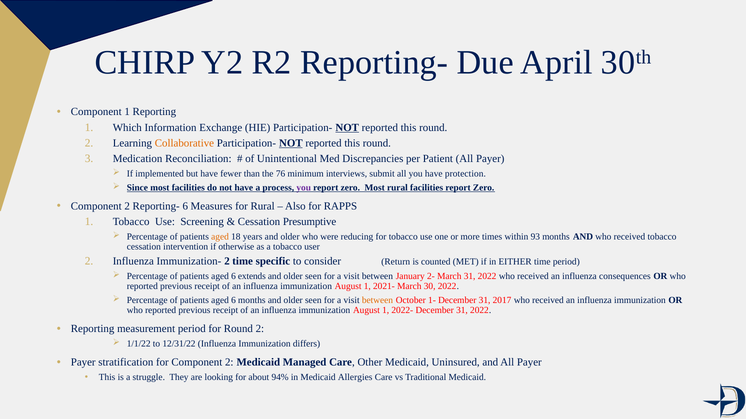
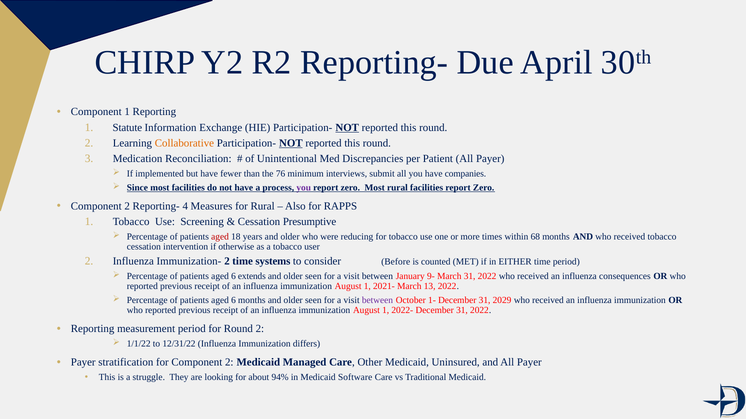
Which: Which -> Statute (127, 128)
protection: protection -> companies (465, 174)
Reporting- 6: 6 -> 4 (185, 206)
aged colour: orange -> red (220, 237)
93: 93 -> 68 (535, 237)
specific: specific -> systems (273, 262)
Return: Return -> Before (396, 262)
2-: 2- -> 9- (431, 276)
30: 30 -> 13 (430, 287)
between colour: orange -> purple (377, 301)
2017: 2017 -> 2029 (502, 301)
Allergies: Allergies -> Software (355, 378)
